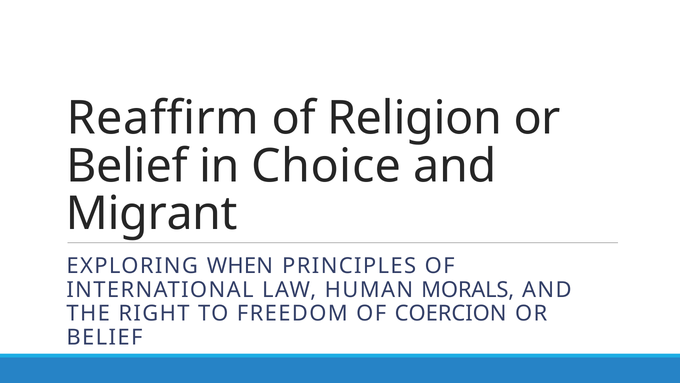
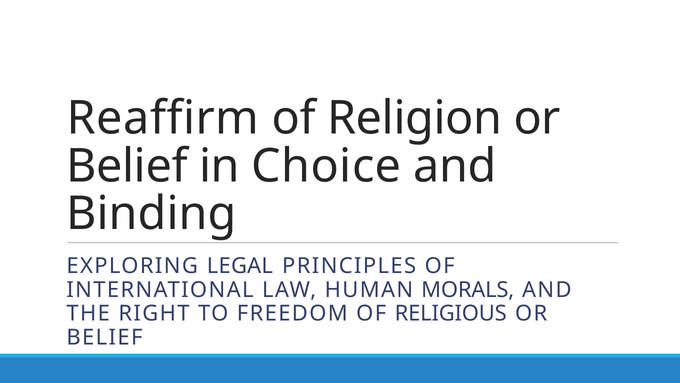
Migrant: Migrant -> Binding (151, 214)
WHEN: WHEN -> LEGAL (240, 266)
COERCION: COERCION -> RELIGIOUS (451, 313)
